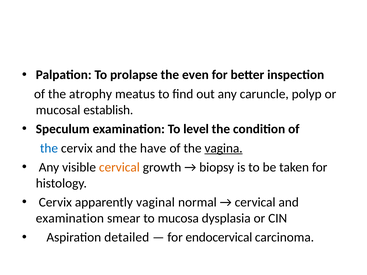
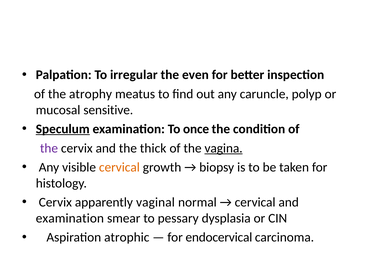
prolapse: prolapse -> irregular (134, 75)
establish: establish -> sensitive (108, 110)
Speculum underline: none -> present (63, 129)
level: level -> once (196, 129)
the colour: blue -> purple (49, 148)
have: have -> thick (153, 148)
mucosa: mucosa -> pessary (178, 218)
detailed: detailed -> atrophic (127, 238)
